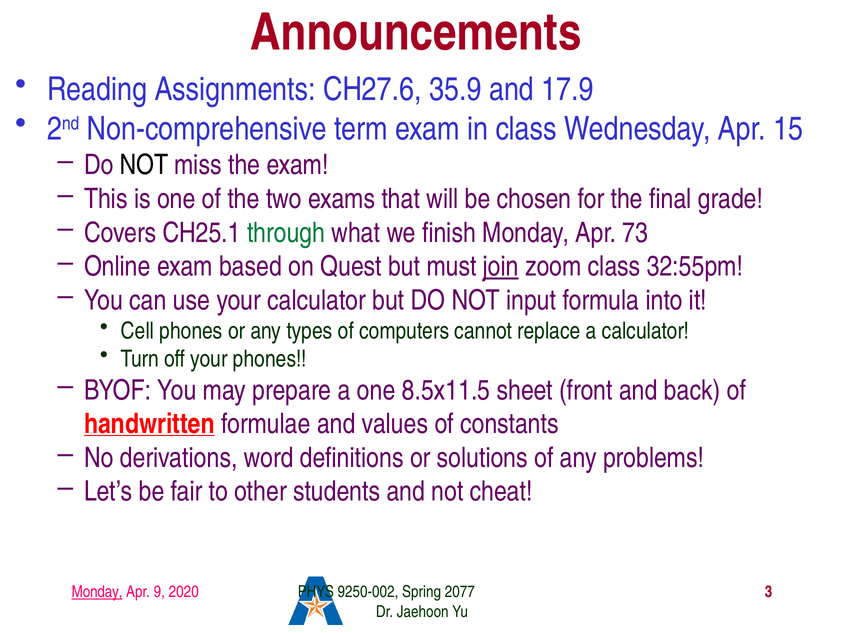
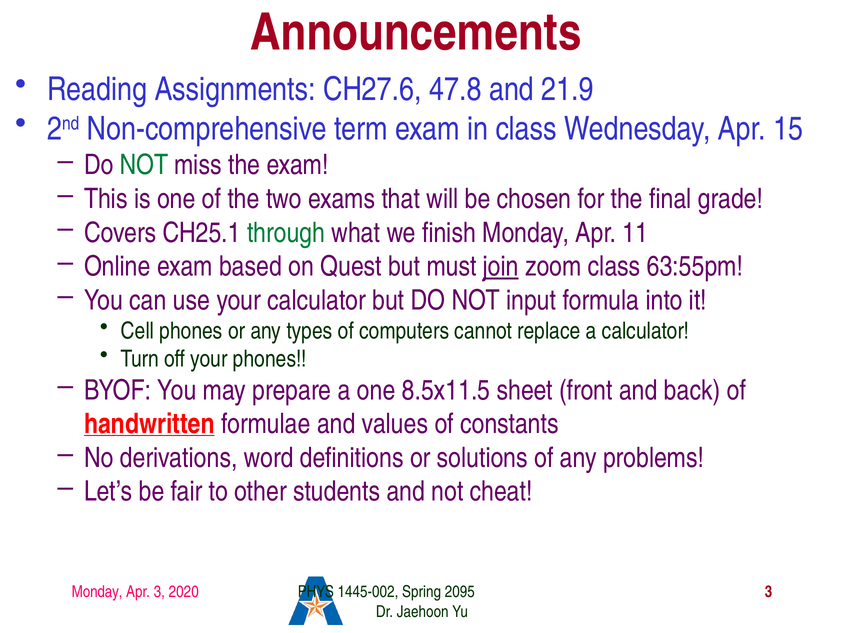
35.9: 35.9 -> 47.8 (455, 90)
17.9: 17.9 -> 21.9 (568, 90)
NOT colour: black -> green (144, 165)
73: 73 -> 11 (635, 233)
32:55pm: 32:55pm -> 63:55pm (695, 266)
Monday underline: present -> none (97, 592)
Apr 9: 9 -> 3 (159, 592)
9250-002: 9250-002 -> 1445-002 (368, 592)
2077: 2077 -> 2095 (460, 592)
